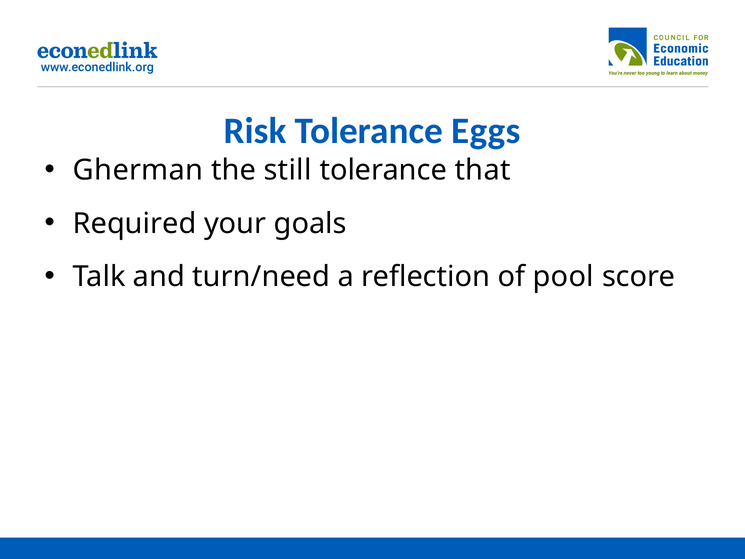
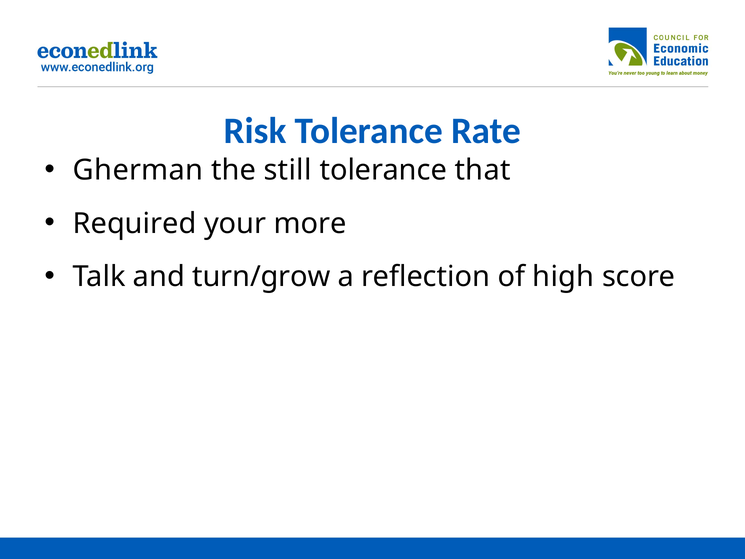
Eggs: Eggs -> Rate (486, 131)
goals: goals -> more (310, 223)
turn/need: turn/need -> turn/grow (261, 277)
pool: pool -> high (563, 277)
